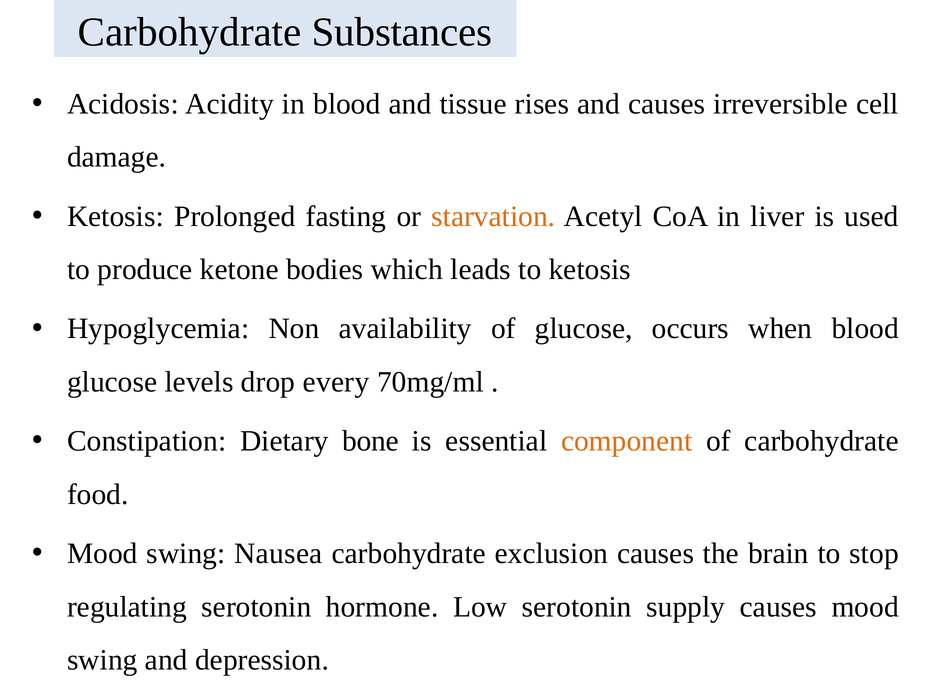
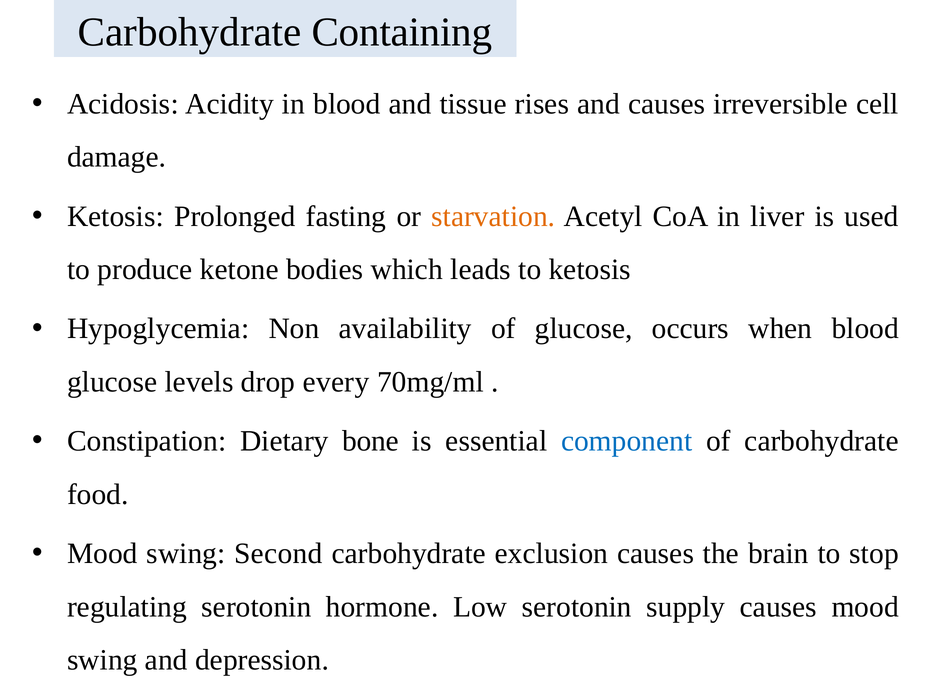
Substances: Substances -> Containing (402, 32)
component colour: orange -> blue (627, 441)
Nausea: Nausea -> Second (278, 553)
